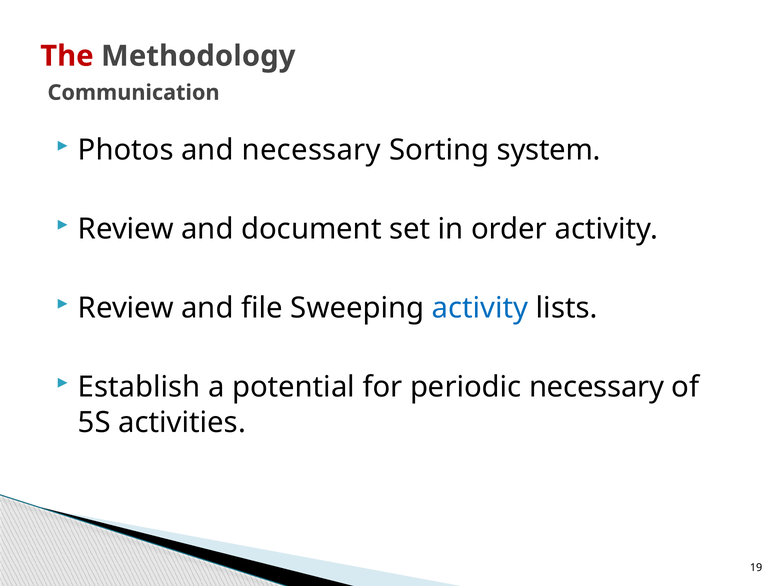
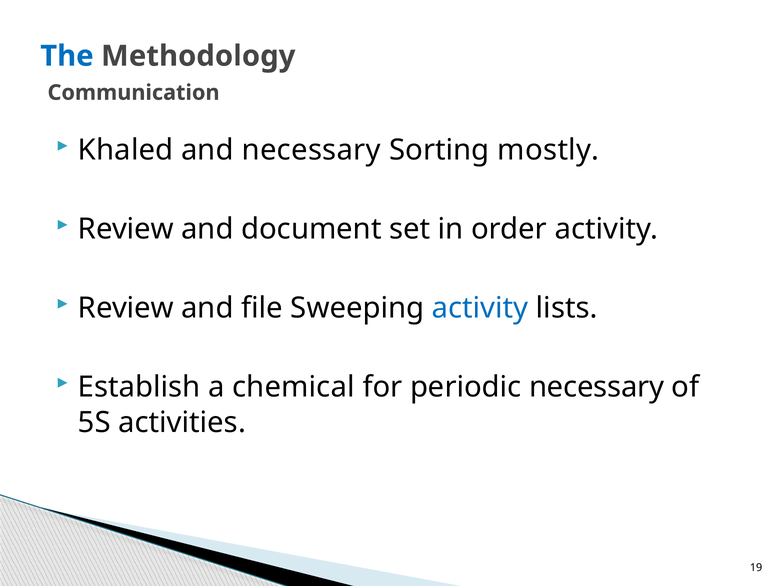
The colour: red -> blue (67, 56)
Photos: Photos -> Khaled (126, 150)
system: system -> mostly (548, 150)
potential: potential -> chemical (293, 387)
